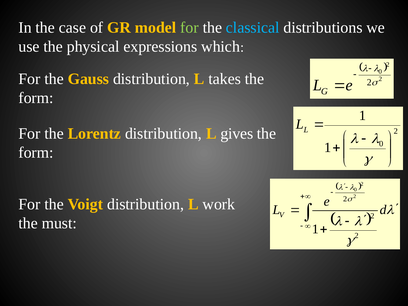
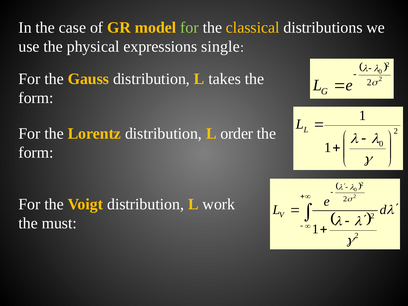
classical colour: light blue -> yellow (253, 27)
which: which -> single (221, 47)
gives: gives -> order (237, 133)
